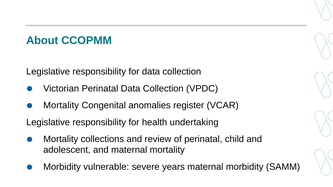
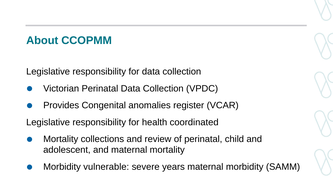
Mortality: Mortality -> Provides (61, 106)
undertaking: undertaking -> coordinated (194, 123)
